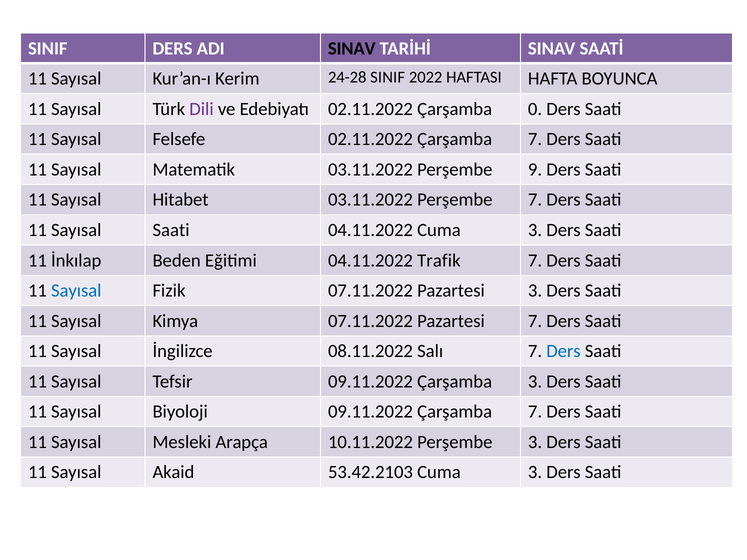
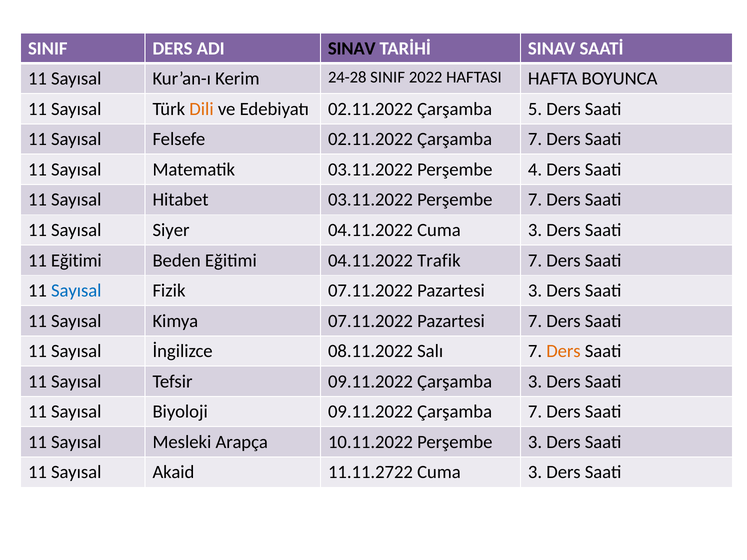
Dili colour: purple -> orange (201, 109)
0: 0 -> 5 (535, 109)
9: 9 -> 4 (535, 170)
Sayısal Saati: Saati -> Siyer (171, 230)
11 İnkılap: İnkılap -> Eğitimi (76, 260)
Ders colour: blue -> orange (563, 351)
53.42.2103: 53.42.2103 -> 11.11.2722 (370, 473)
